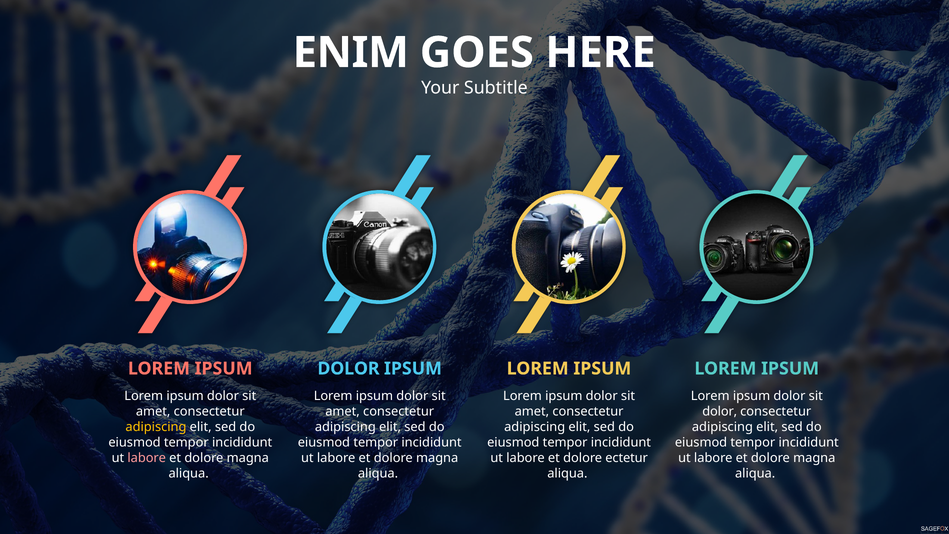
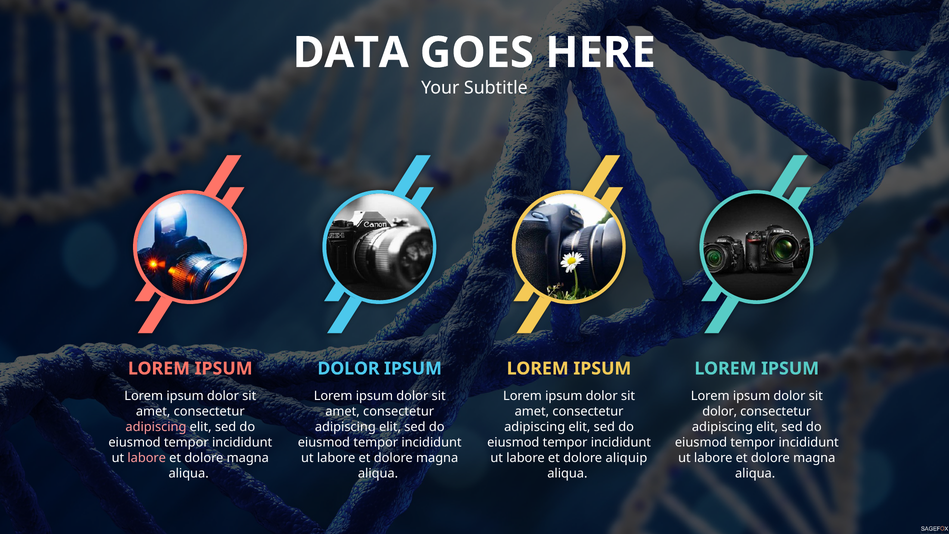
ENIM: ENIM -> DATA (351, 53)
adipiscing colour: yellow -> pink (156, 427)
ectetur: ectetur -> aliquip (626, 458)
